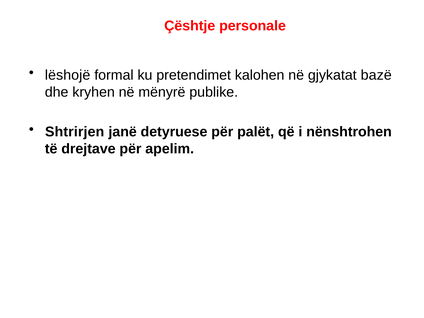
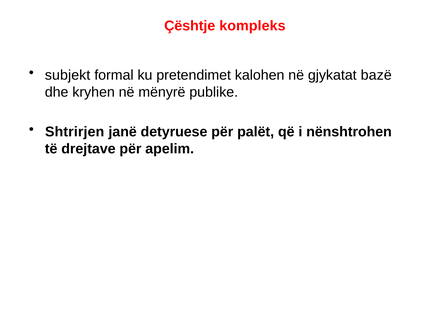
personale: personale -> kompleks (252, 26)
lëshojë: lëshojë -> subjekt (68, 75)
